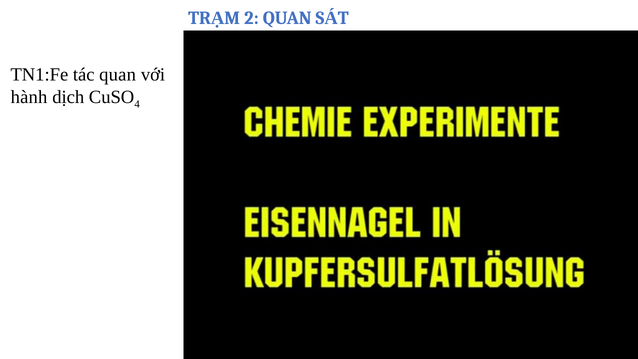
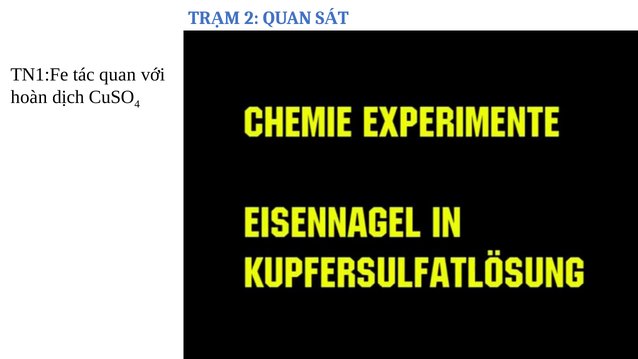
hành: hành -> hoàn (29, 97)
